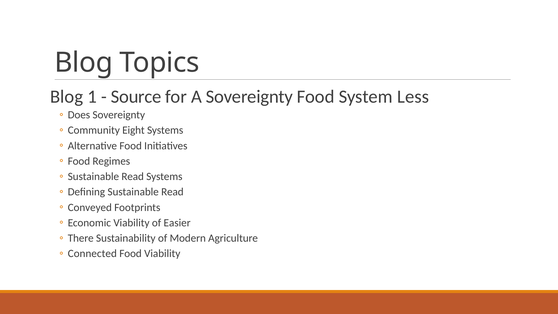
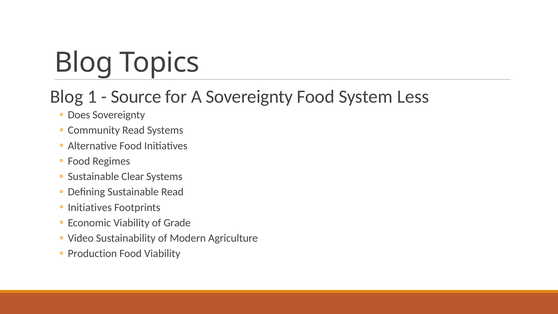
Community Eight: Eight -> Read (133, 130)
Read: Read -> Clear (133, 177)
Conveyed: Conveyed -> Initiatives (90, 207)
Easier: Easier -> Grade (177, 223)
There: There -> Video (81, 238)
Connected: Connected -> Production (92, 254)
